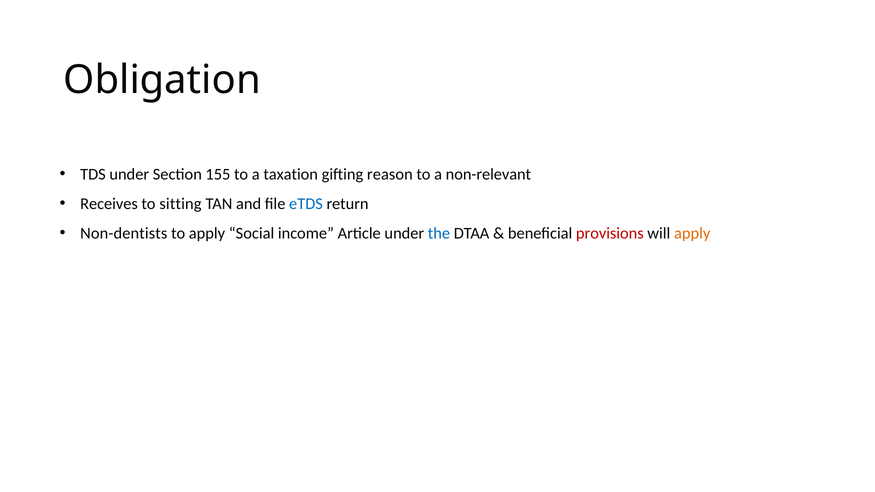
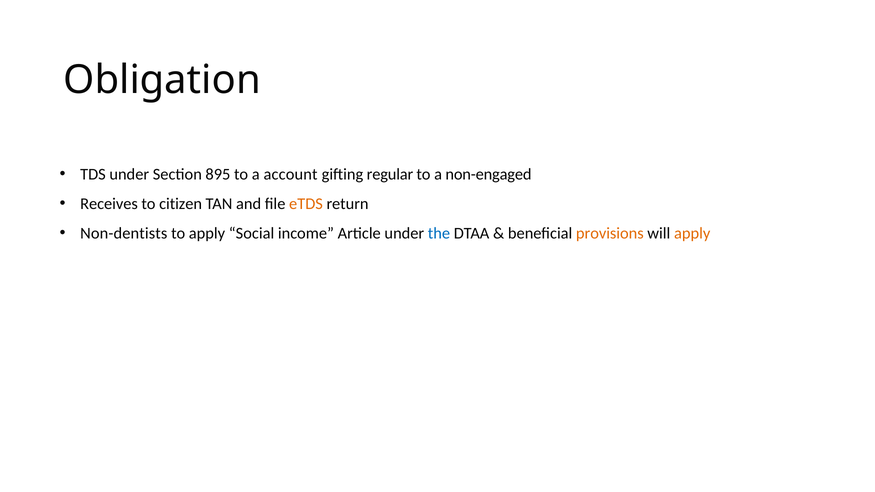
155: 155 -> 895 (218, 174)
taxation: taxation -> account (291, 174)
reason: reason -> regular (390, 174)
non-relevant: non-relevant -> non-engaged (488, 174)
sitting: sitting -> citizen (181, 204)
eTDS colour: blue -> orange (306, 204)
provisions colour: red -> orange (610, 233)
